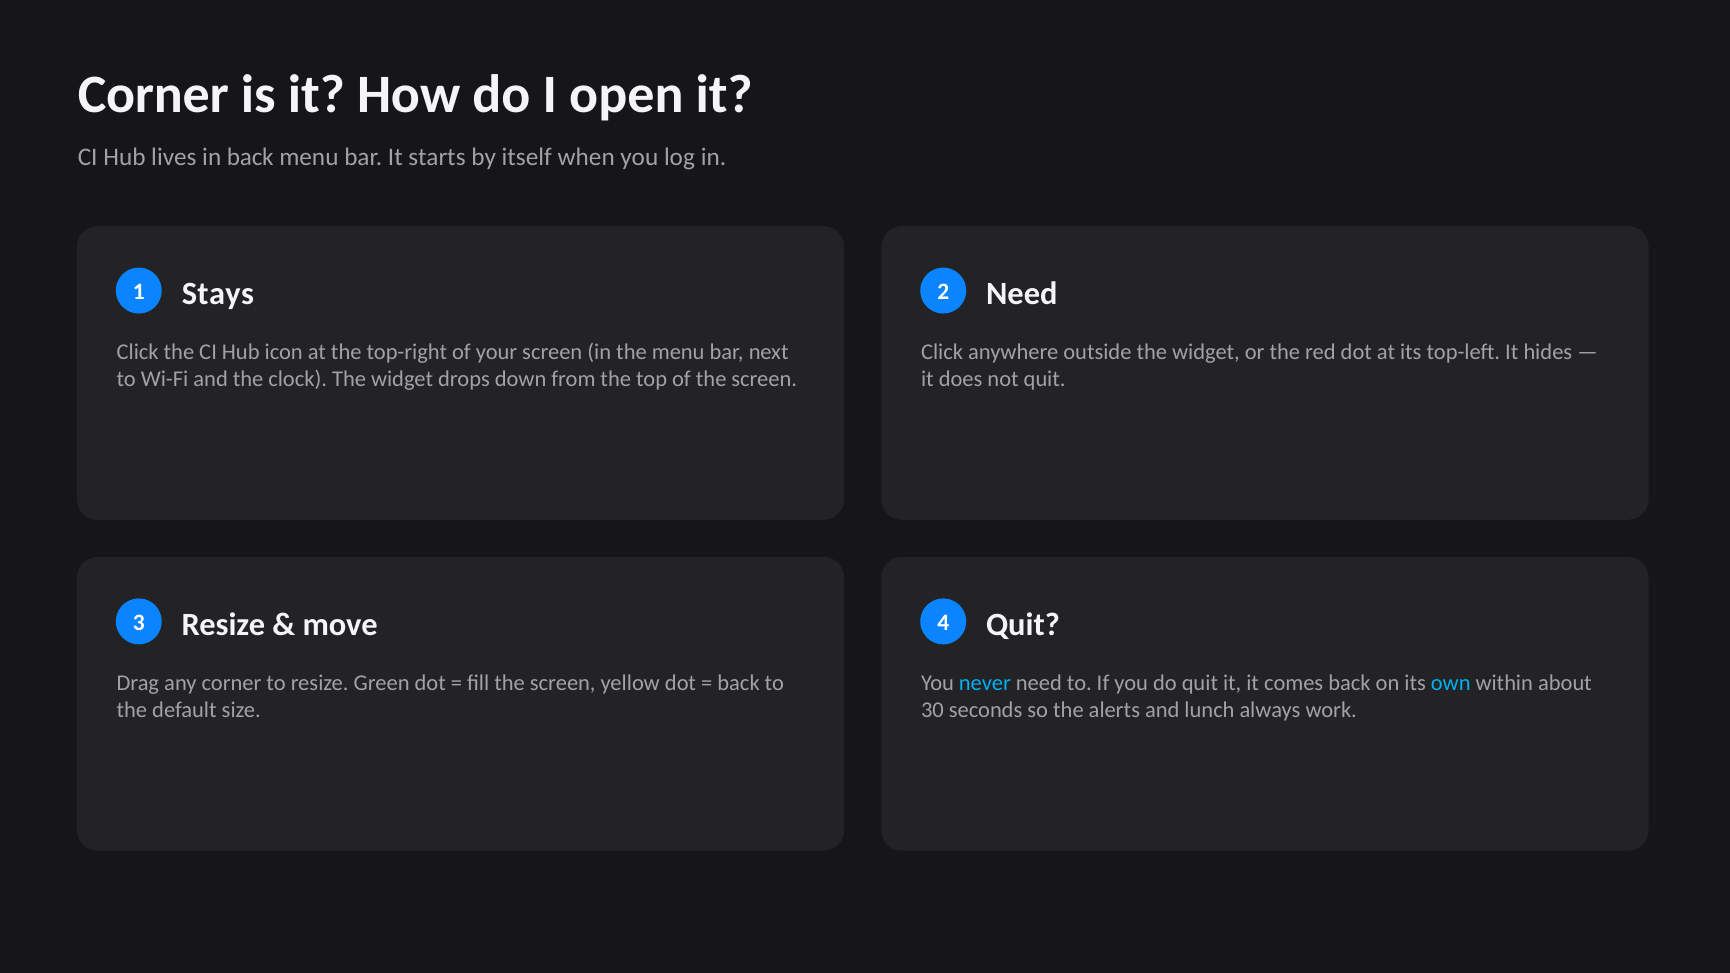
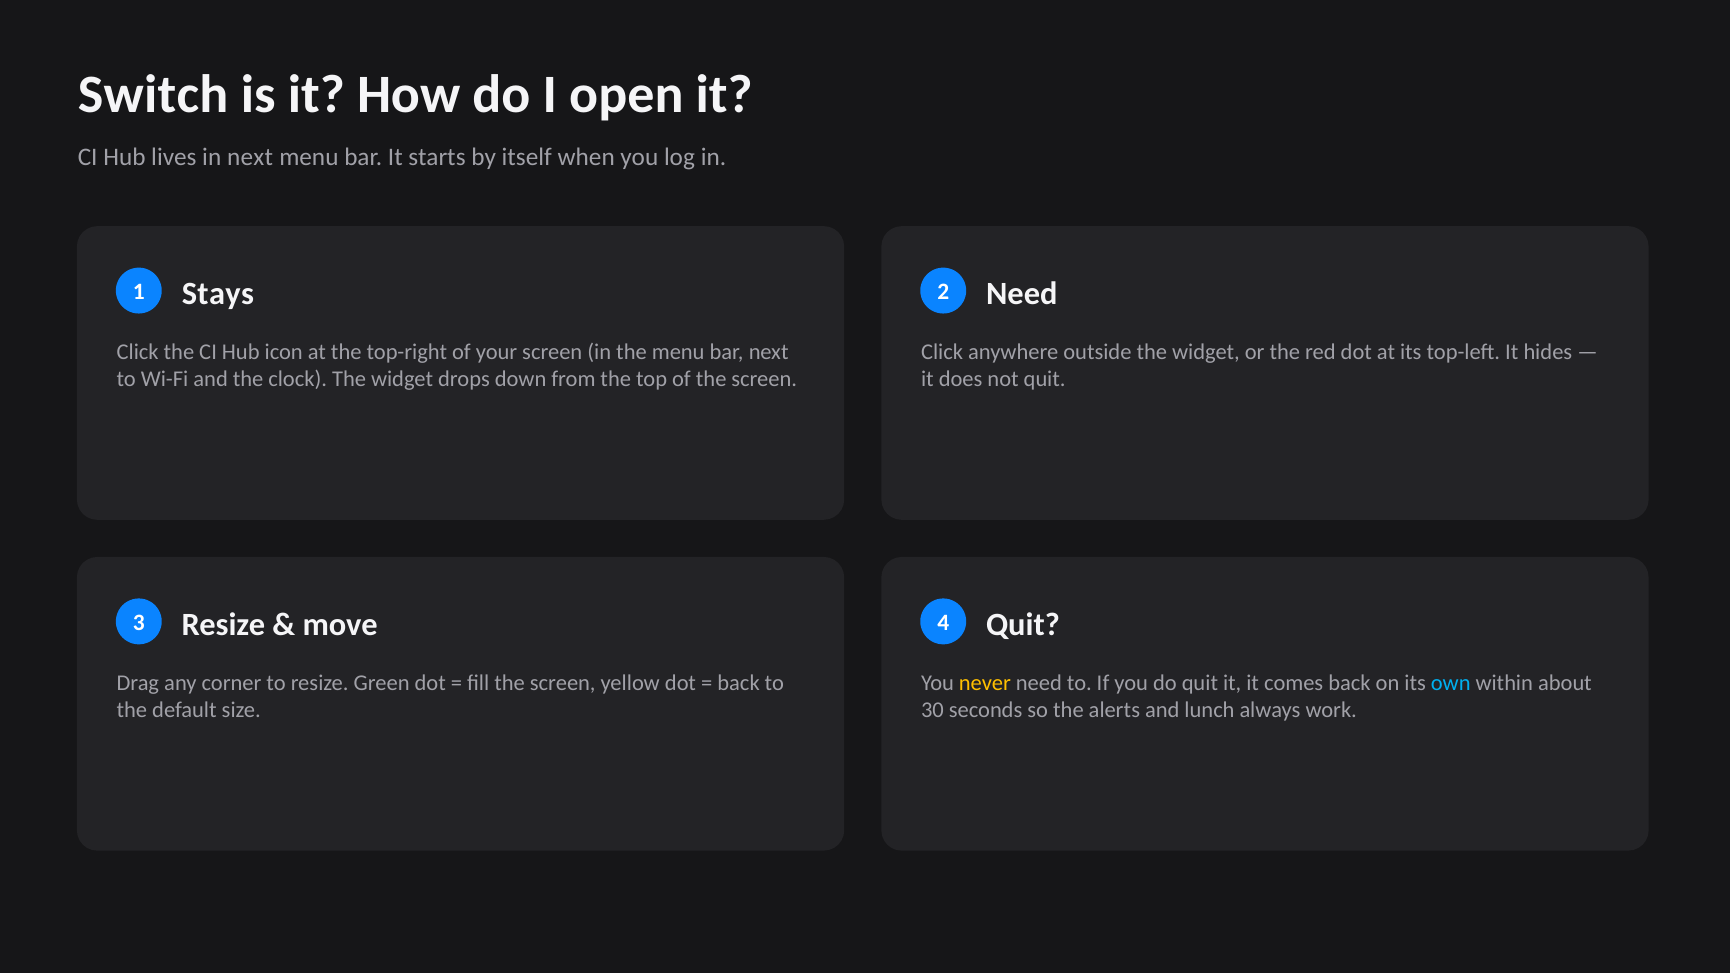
Corner: Corner -> Switch (153, 95)
in back: back -> next (250, 157)
never colour: light blue -> yellow (985, 683)
